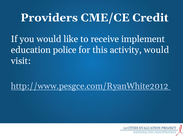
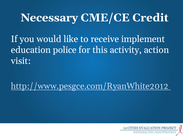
Providers: Providers -> Necessary (49, 18)
activity would: would -> action (156, 50)
